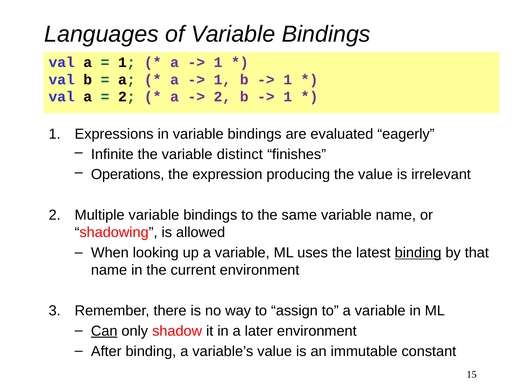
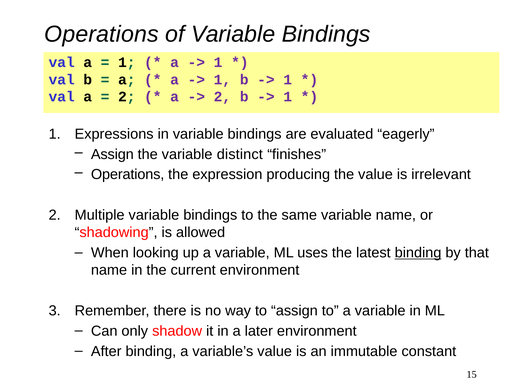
Languages: Languages -> Operations (102, 34)
Infinite: Infinite -> Assign (112, 154)
Can underline: present -> none (104, 331)
